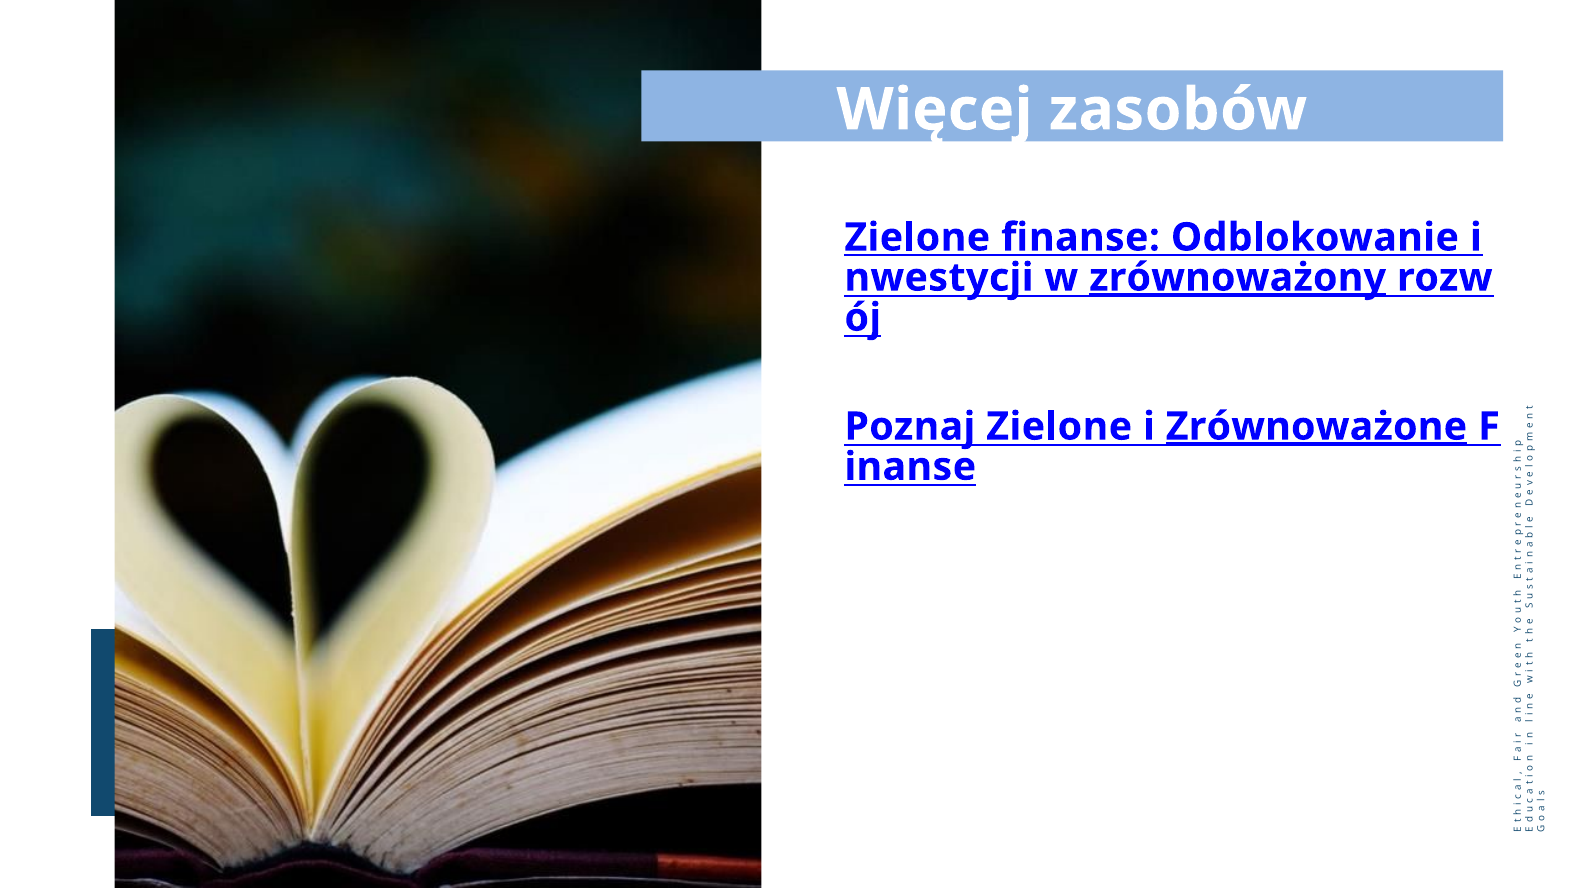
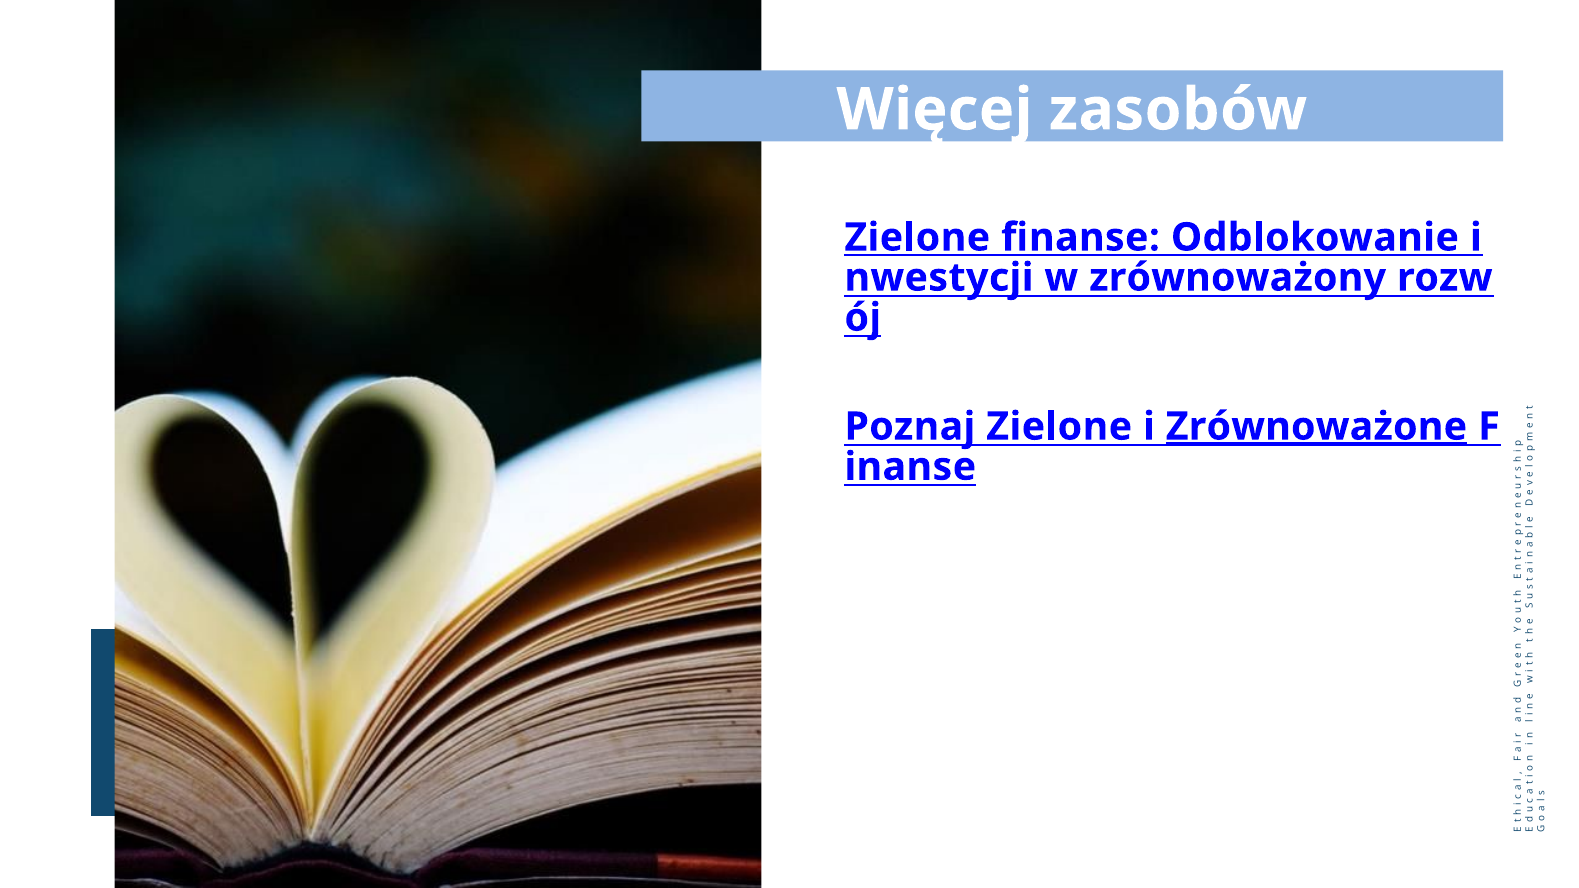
zrównoważony underline: present -> none (1238, 278)
